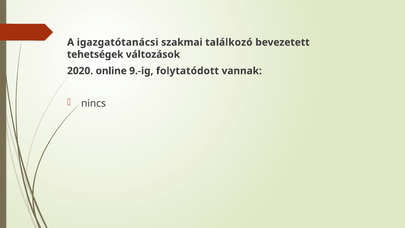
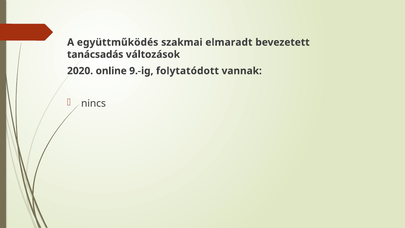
igazgatótanácsi: igazgatótanácsi -> együttműködés (118, 42)
találkozó: találkozó -> elmaradt (229, 42)
tehetségek: tehetségek -> tanácsadás (95, 54)
